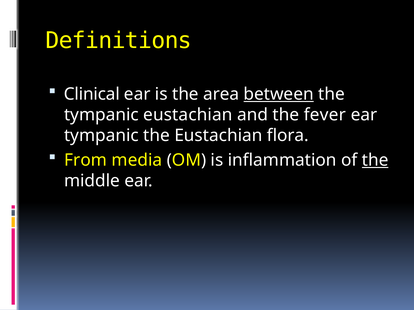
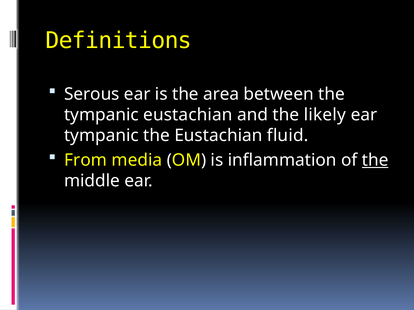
Clinical: Clinical -> Serous (92, 94)
between underline: present -> none (279, 94)
fever: fever -> likely (325, 115)
flora: flora -> fluid (288, 136)
